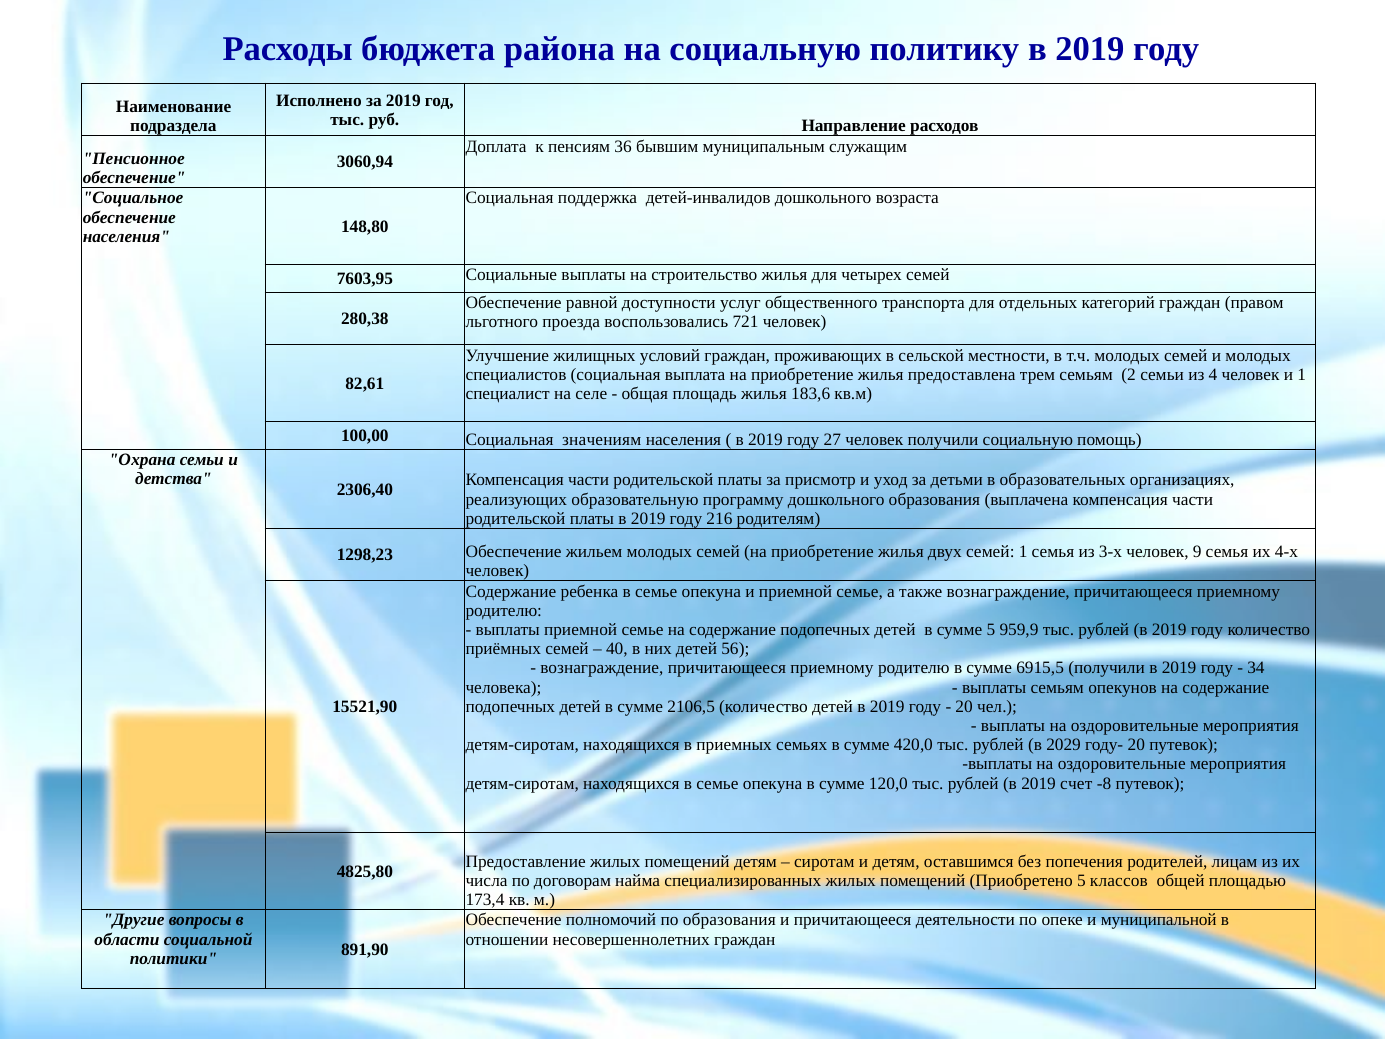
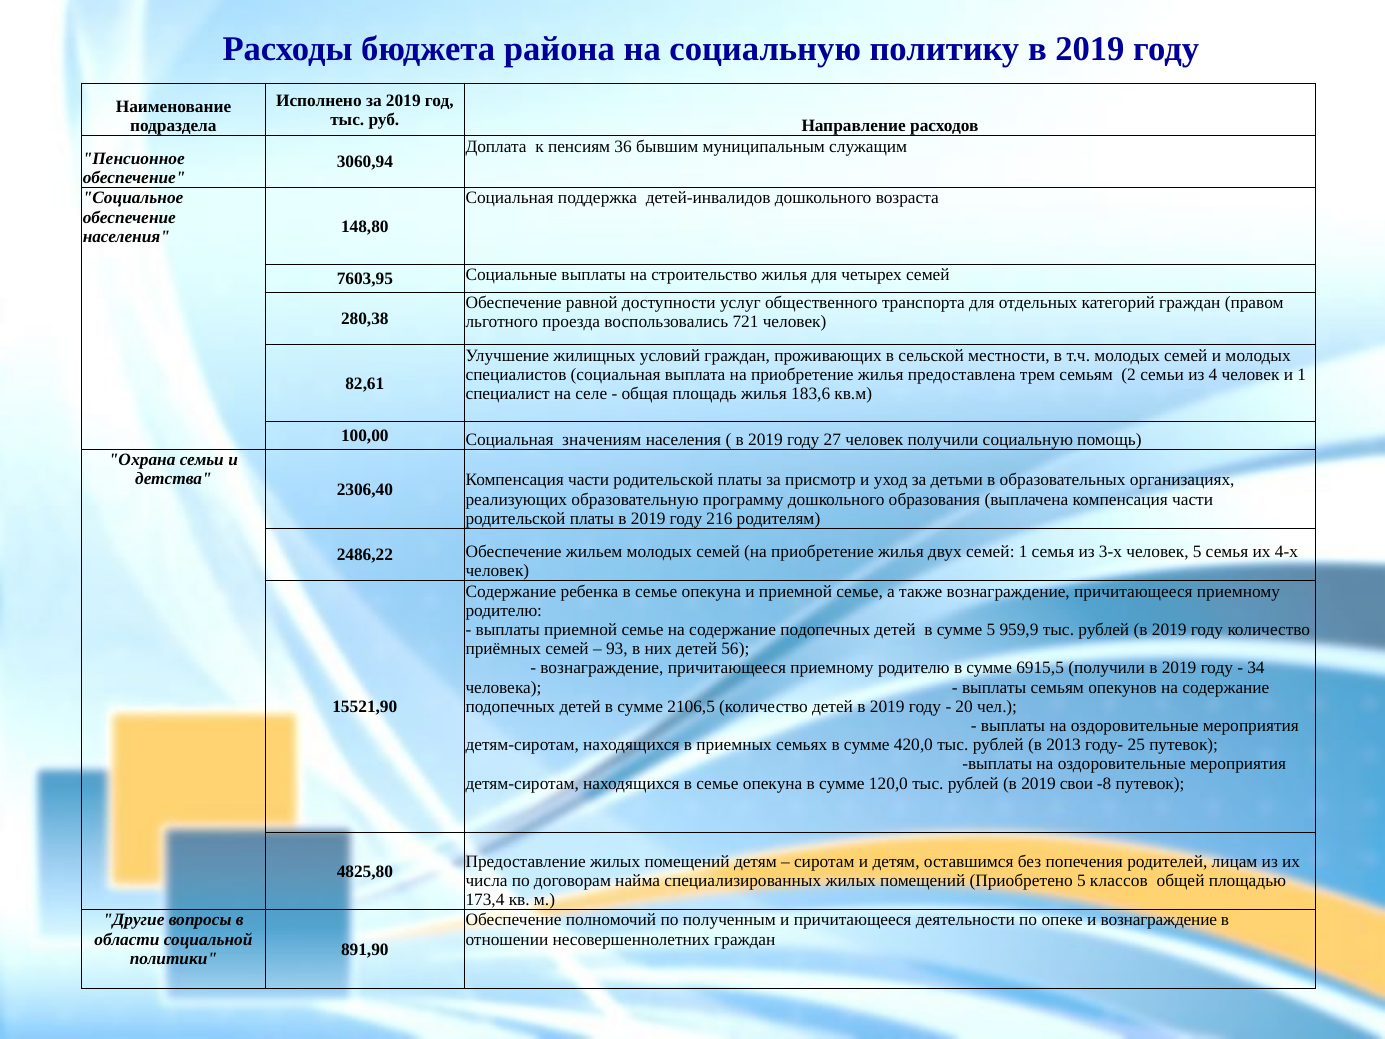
1298,23: 1298,23 -> 2486,22 (365, 555)
человек 9: 9 -> 5 (1197, 552)
40: 40 -> 93 (617, 649)
2029: 2029 -> 2013 (1064, 745)
году- 20: 20 -> 25 (1136, 745)
счет: счет -> свои (1076, 783)
по образования: образования -> полученным (729, 920)
и муниципальной: муниципальной -> вознаграждение (1159, 920)
